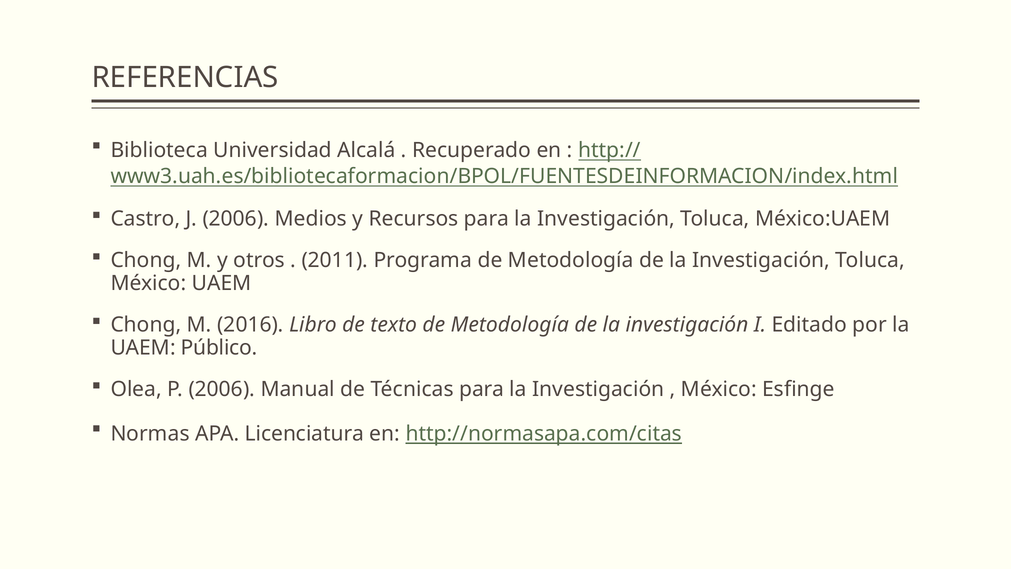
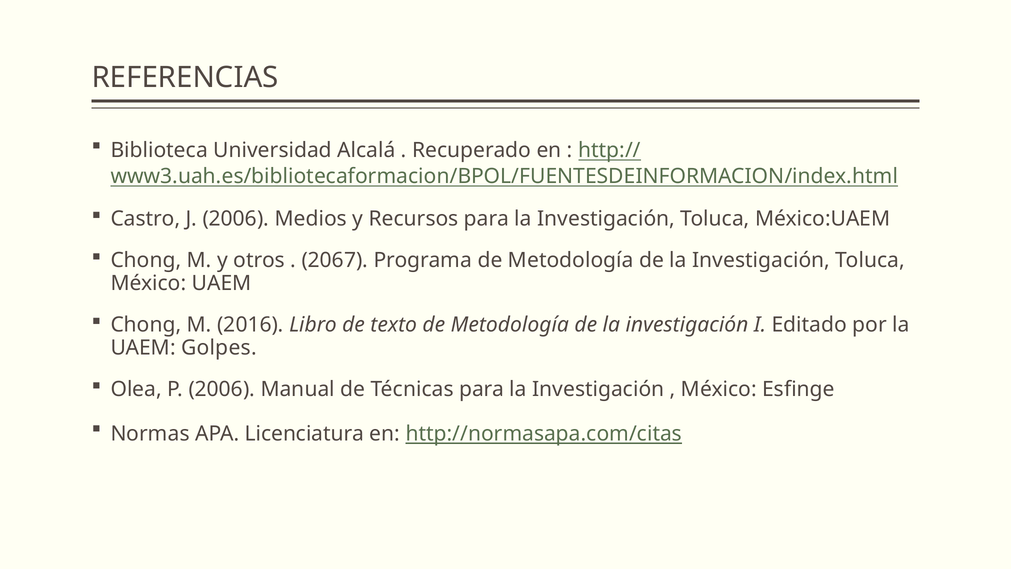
2011: 2011 -> 2067 (335, 260)
Público: Público -> Golpes (219, 347)
